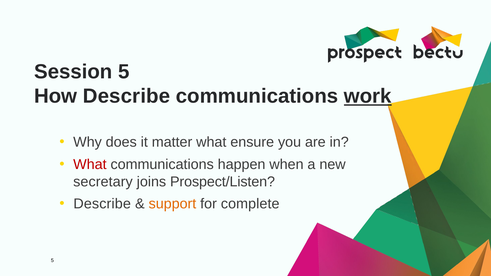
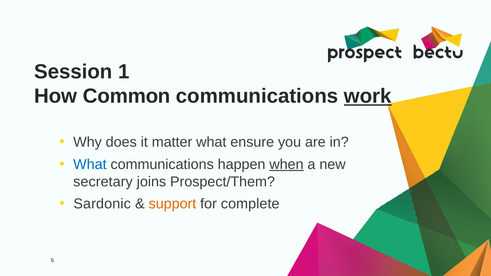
Session 5: 5 -> 1 (124, 72)
How Describe: Describe -> Common (127, 96)
What colour: red -> blue (90, 165)
when underline: none -> present (286, 165)
Prospect/Listen: Prospect/Listen -> Prospect/Them (222, 182)
Describe: Describe -> Sardonic (102, 204)
